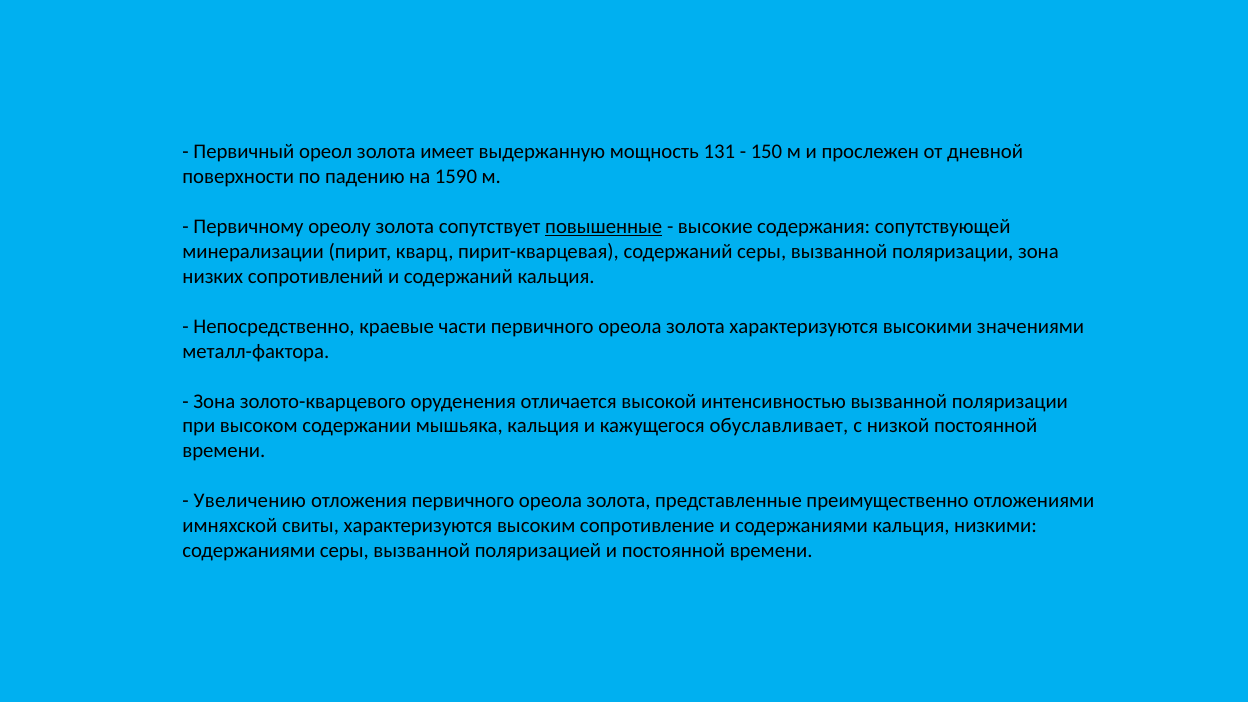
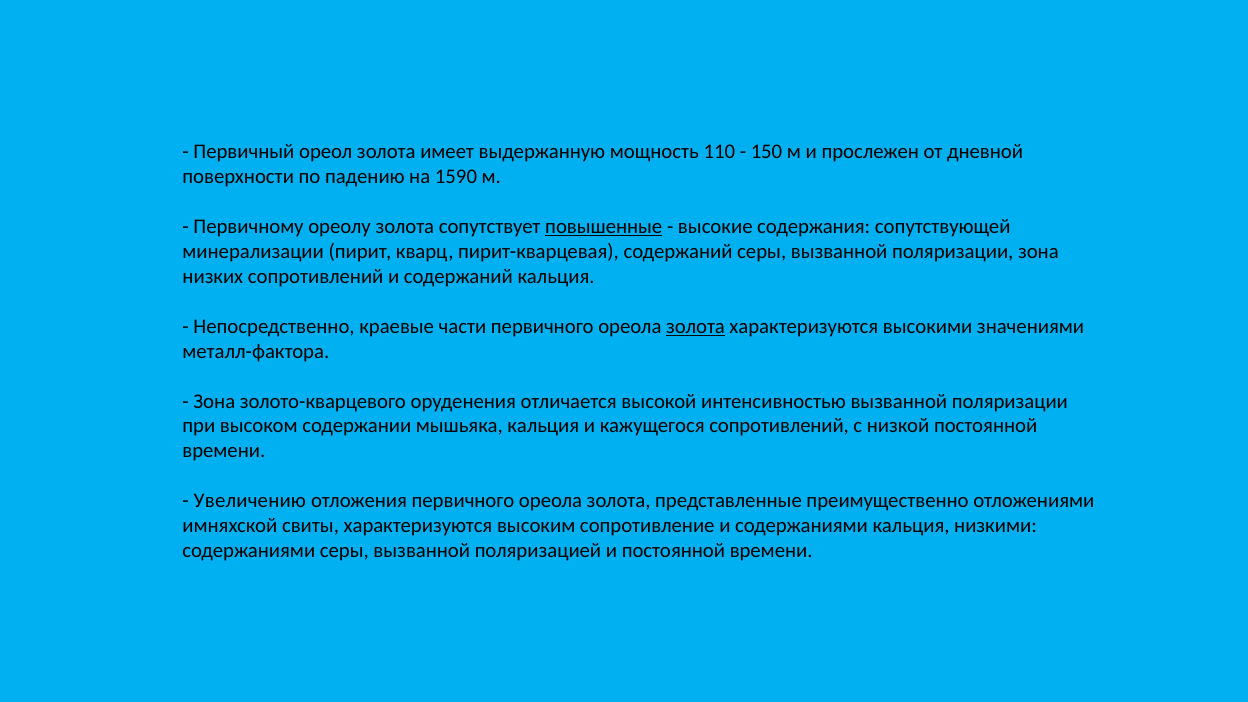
131: 131 -> 110 (719, 152)
золота underline: none -> present (696, 326)
кажущегося обуславливает: обуславливает -> сопротивлений (779, 426)
